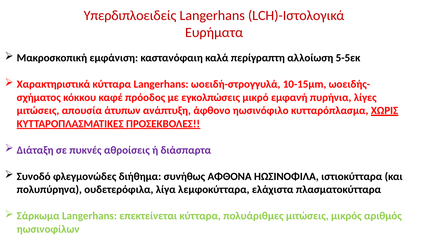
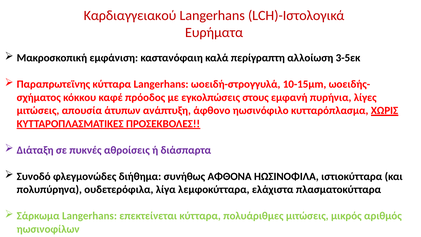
Υπερδιπλοειδείς: Υπερδιπλοειδείς -> Καρδιαγγειακού (130, 16)
5-5εκ: 5-5εκ -> 3-5εκ (348, 58)
Χαρακτηριστικά: Χαρακτηριστικά -> Παραπρωτεϊνης (53, 84)
μικρό: μικρό -> στους (256, 97)
